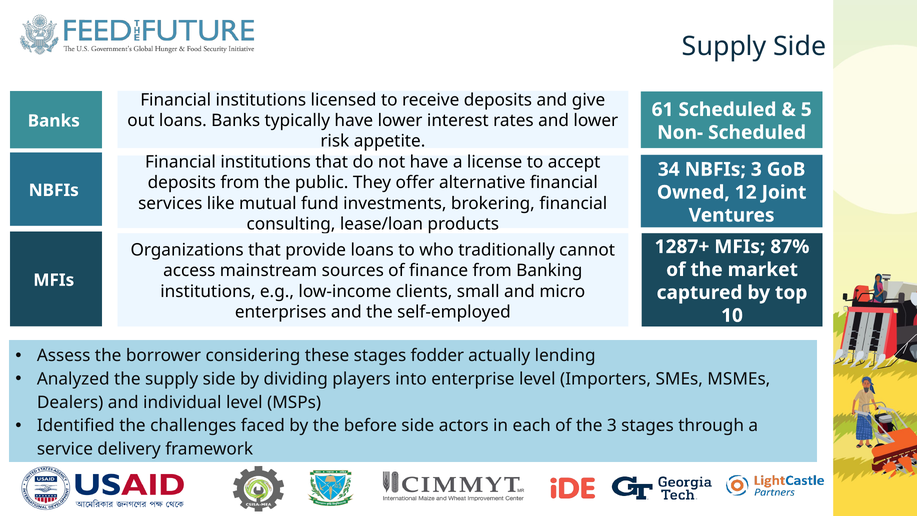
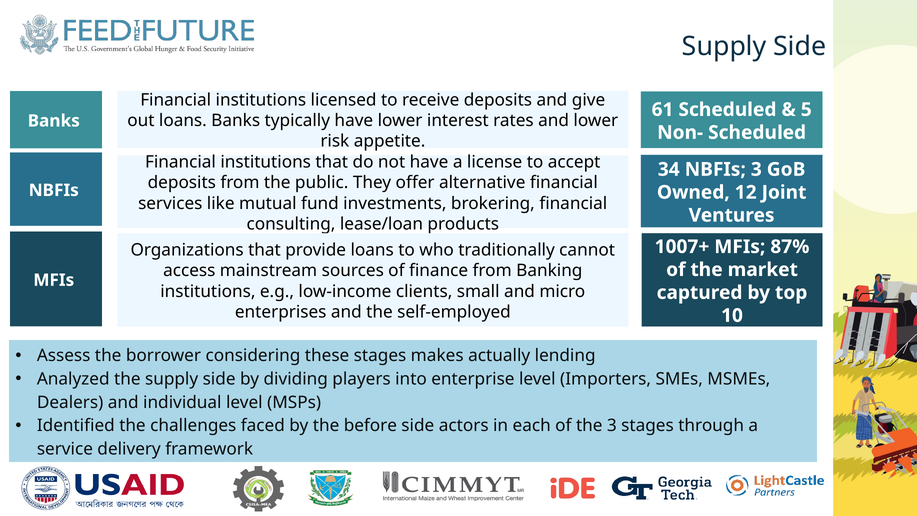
1287+: 1287+ -> 1007+ (682, 247)
fodder: fodder -> makes (437, 355)
